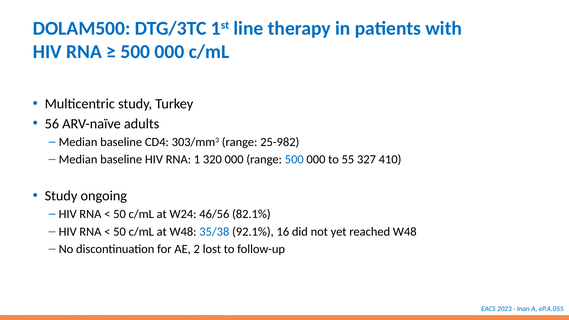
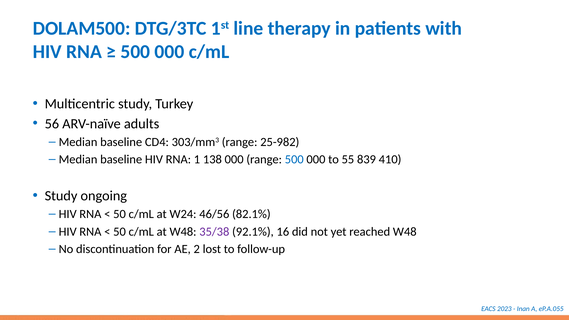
320: 320 -> 138 (212, 160)
327: 327 -> 839 (366, 160)
35/38 colour: blue -> purple (214, 232)
